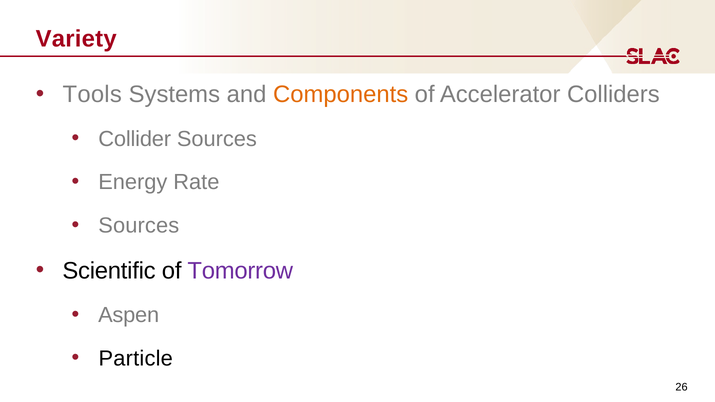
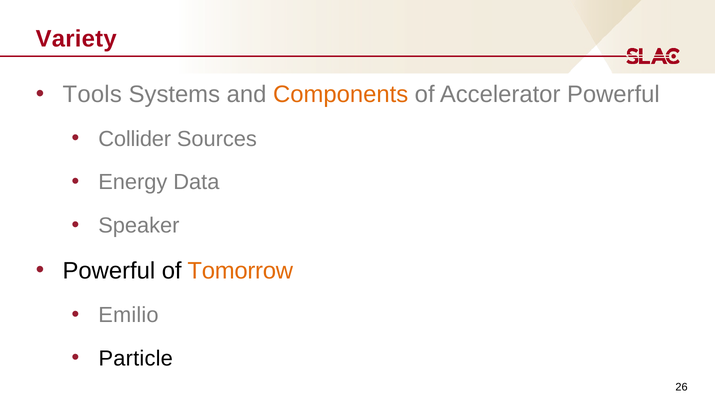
Accelerator Colliders: Colliders -> Powerful (613, 95)
Rate: Rate -> Data (196, 182)
Sources: Sources -> Speaker (139, 226)
Scientific: Scientific -> Powerful (109, 271)
Tomorrow colour: purple -> orange (240, 271)
Aspen: Aspen -> Emilio (128, 315)
